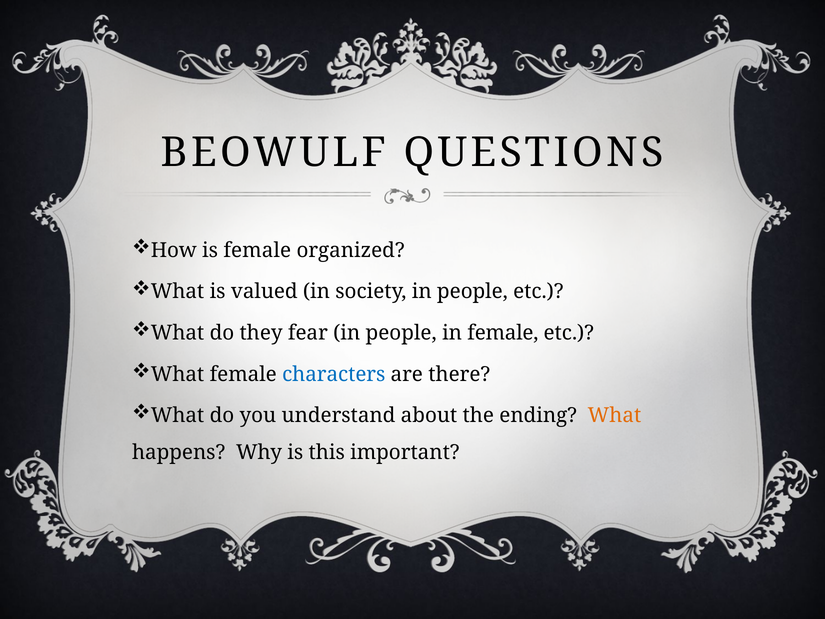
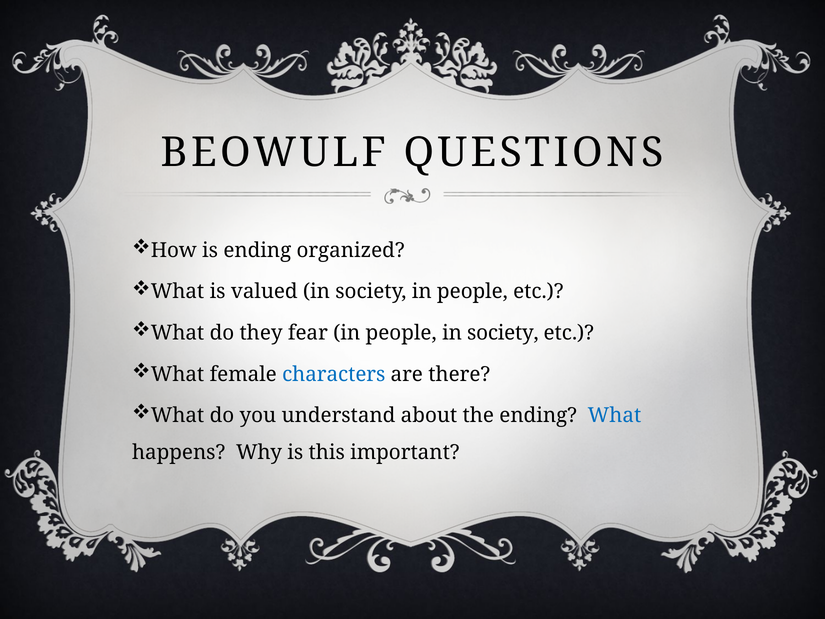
is female: female -> ending (257, 250)
female: female -> society (503, 333)
What colour: orange -> blue (615, 415)
